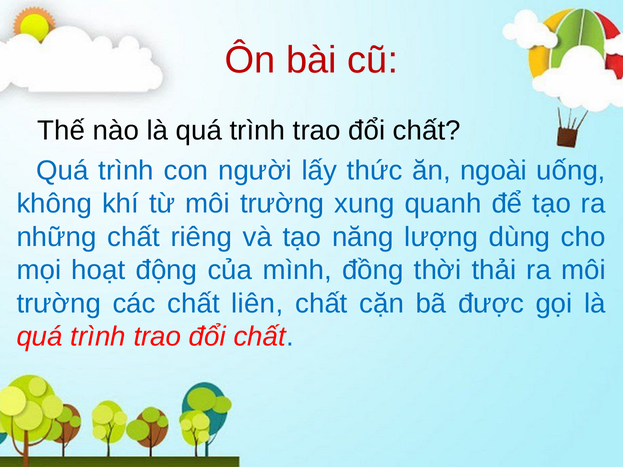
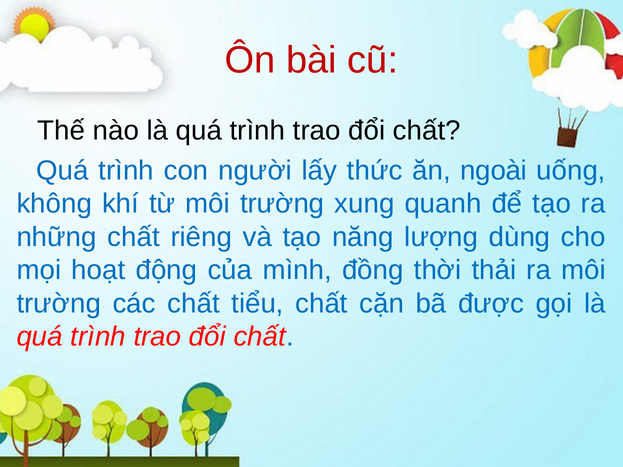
liên: liên -> tiểu (257, 304)
